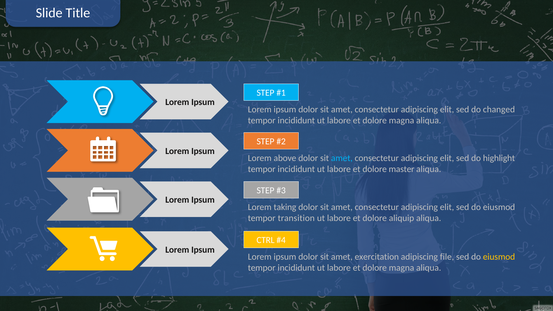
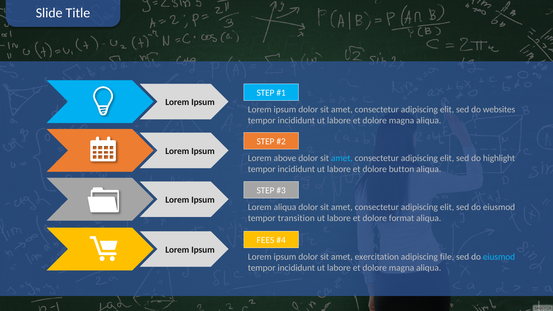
changed: changed -> websites (499, 109)
master: master -> button (402, 169)
Lorem taking: taking -> aliqua (285, 207)
aliquip: aliquip -> format (402, 218)
CTRL: CTRL -> FEES (265, 240)
eiusmod colour: yellow -> light blue (499, 257)
